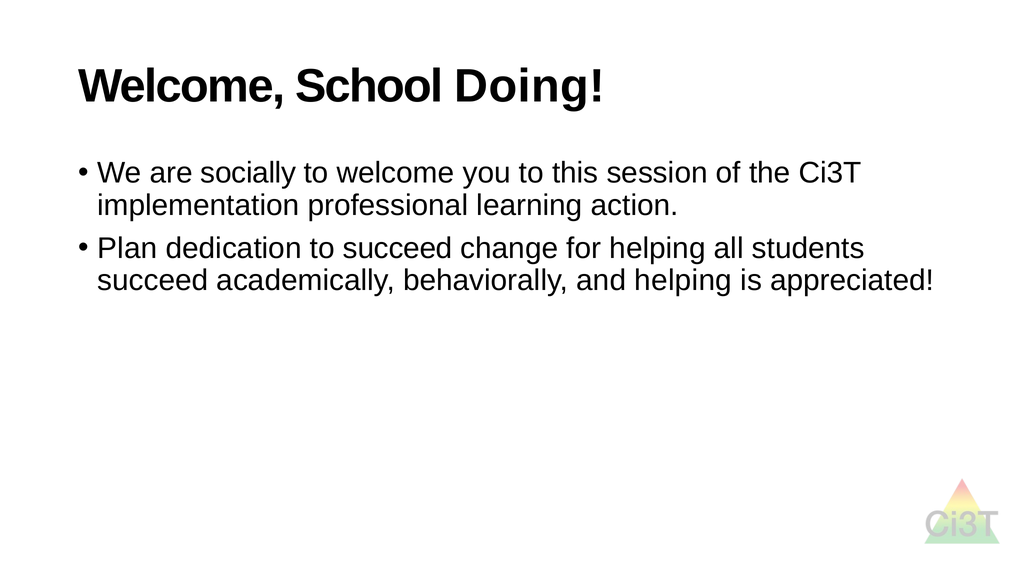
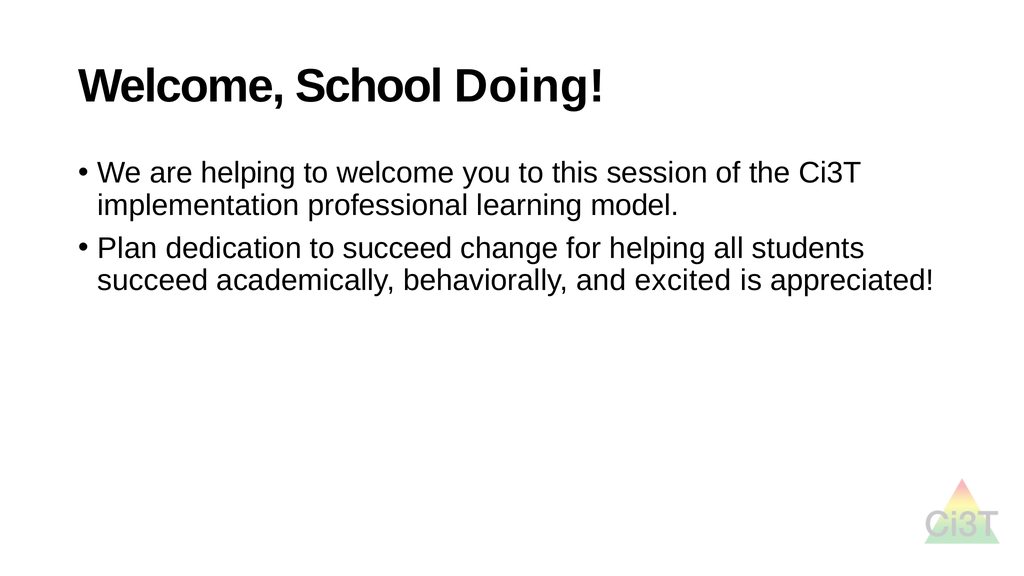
are socially: socially -> helping (248, 173)
action: action -> model (635, 205)
and helping: helping -> excited (683, 280)
